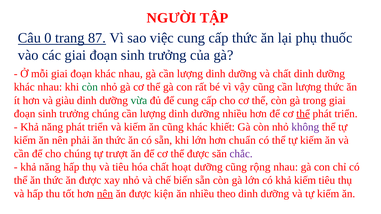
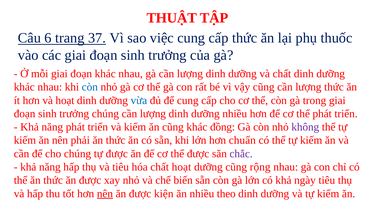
NGƯỜI: NGƯỜI -> THUẬT (172, 18)
0: 0 -> 6 (48, 38)
87: 87 -> 37 (97, 38)
còn colour: green -> blue (90, 87)
và giàu: giàu -> hoạt (65, 101)
vừa colour: green -> blue (139, 101)
thể underline: present -> none (303, 114)
khiết: khiết -> đồng (223, 127)
tự trượt: trượt -> được (117, 154)
khả kiếm: kiếm -> ngày (305, 181)
